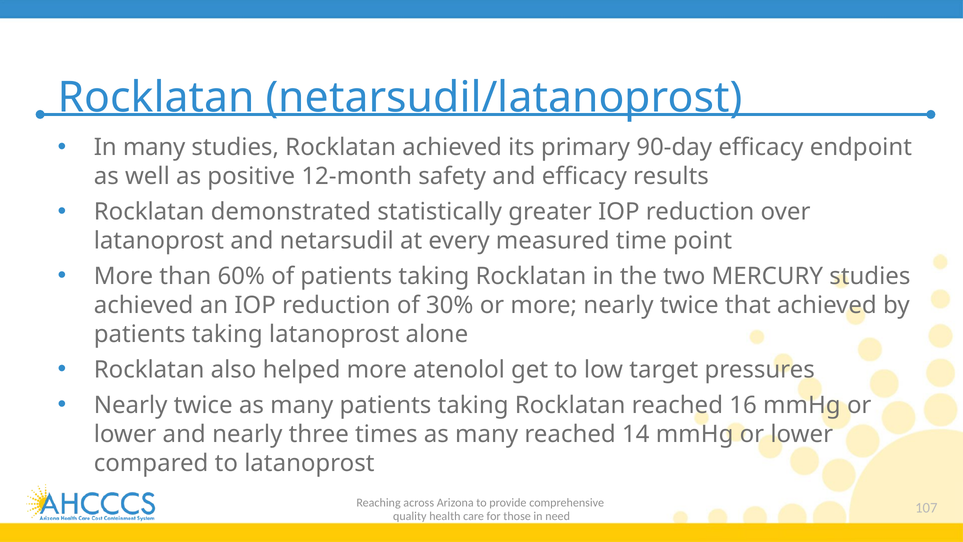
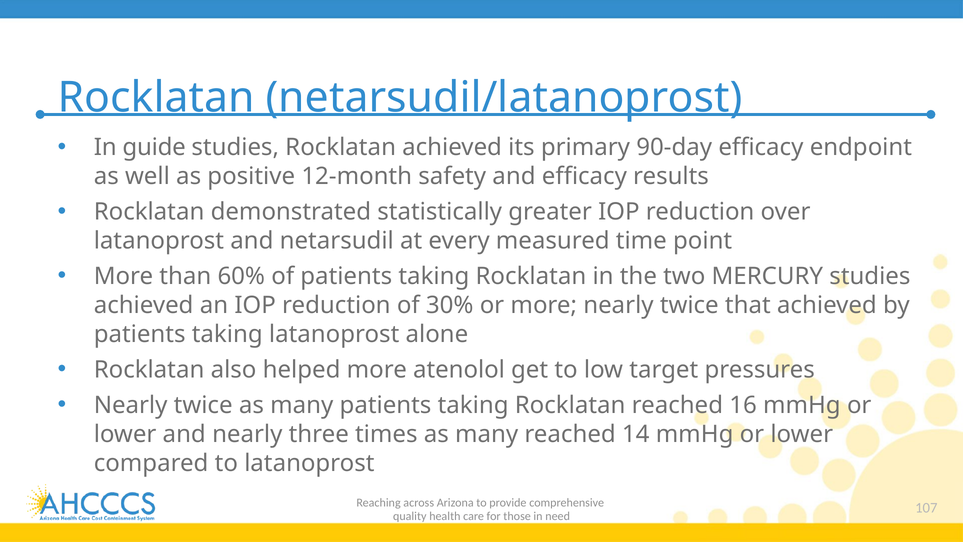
In many: many -> guide (154, 147)
